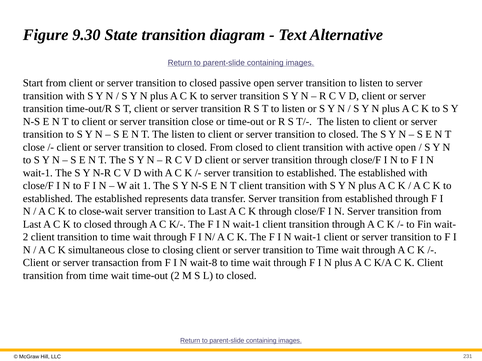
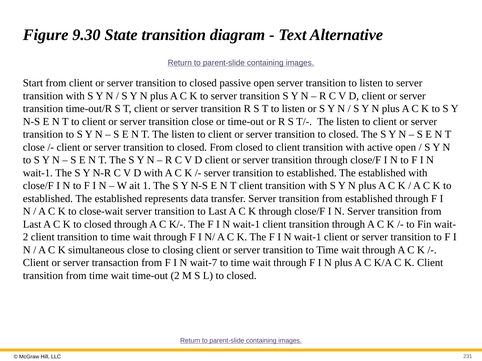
wait-8: wait-8 -> wait-7 (204, 263)
